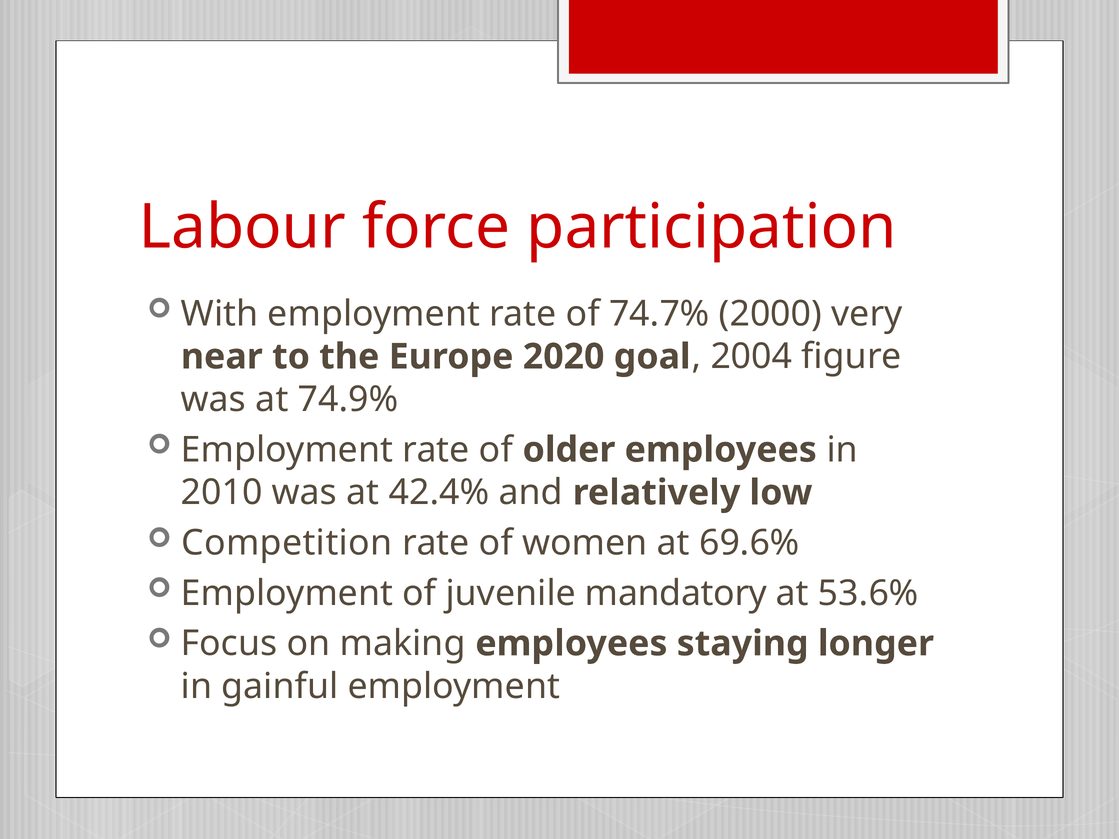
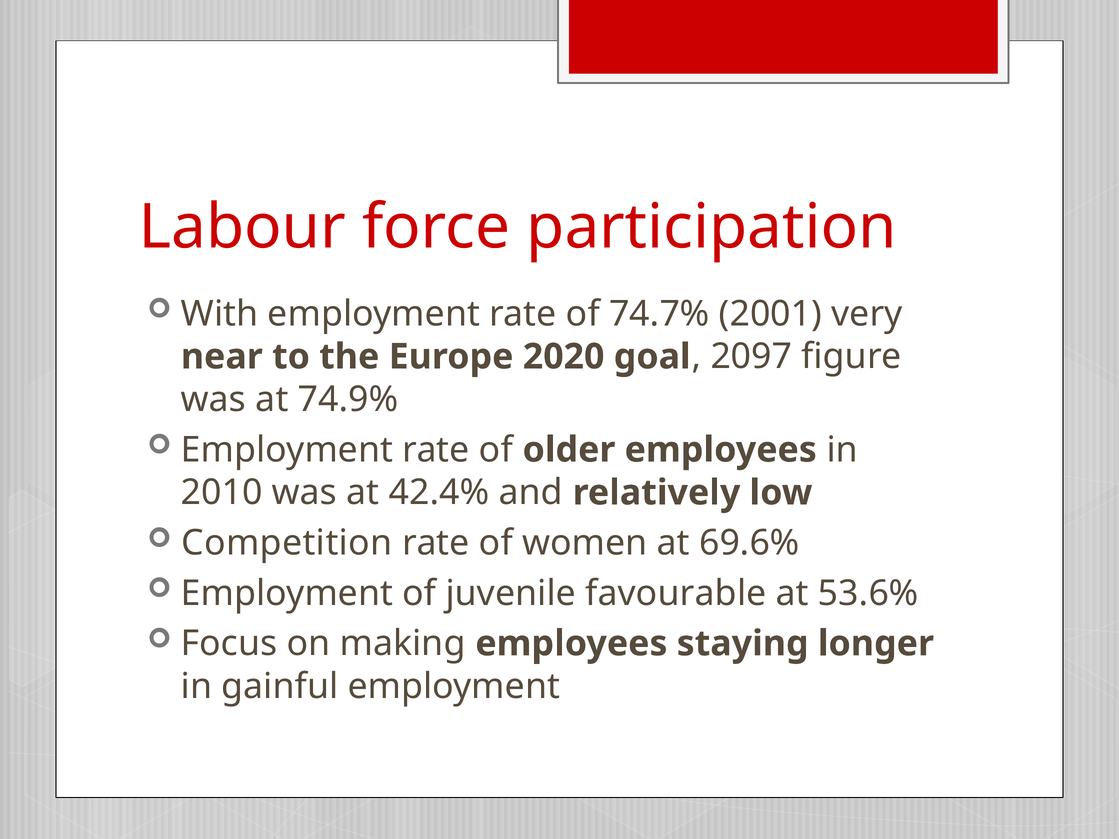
2000: 2000 -> 2001 (770, 314)
2004: 2004 -> 2097 (751, 357)
mandatory: mandatory -> favourable (676, 593)
